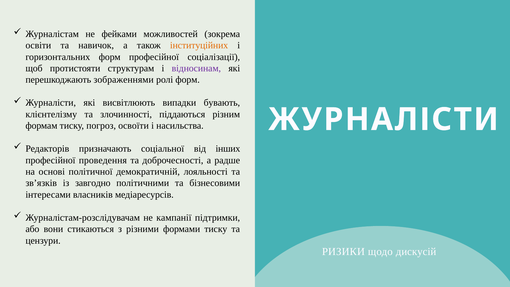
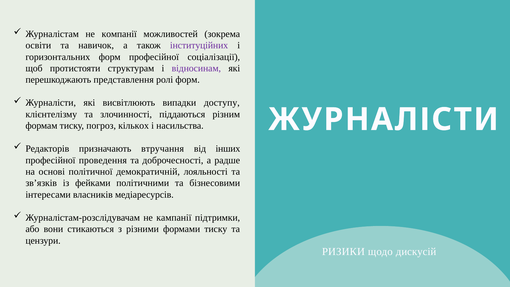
фейками: фейками -> компанії (119, 34)
інституційних colour: orange -> purple (199, 45)
зображеннями: зображеннями -> представлення (124, 80)
бувають: бувають -> доступу (222, 103)
освоїти: освоїти -> кількох (134, 126)
соціальної: соціальної -> втручання (163, 149)
завгодно: завгодно -> фейками (93, 183)
